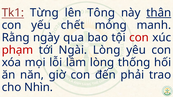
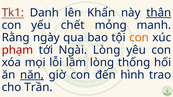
Từng: Từng -> Danh (44, 13)
Tông: Tông -> Khẩn (101, 13)
con colour: red -> orange (139, 38)
năn underline: none -> present (32, 75)
phải: phải -> hình (132, 75)
Nhìn: Nhìn -> Trần (38, 88)
